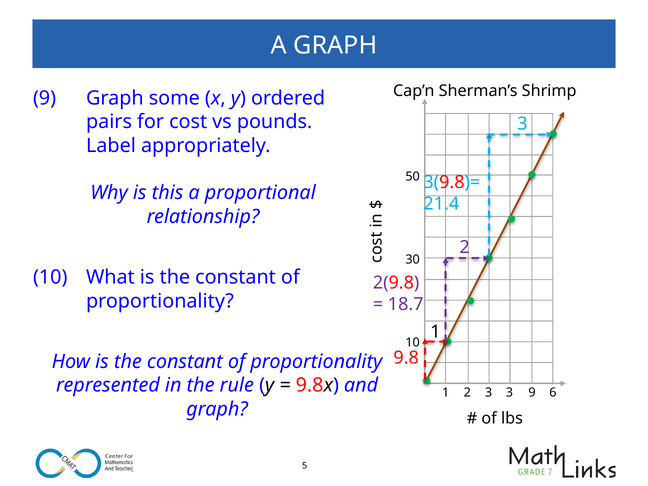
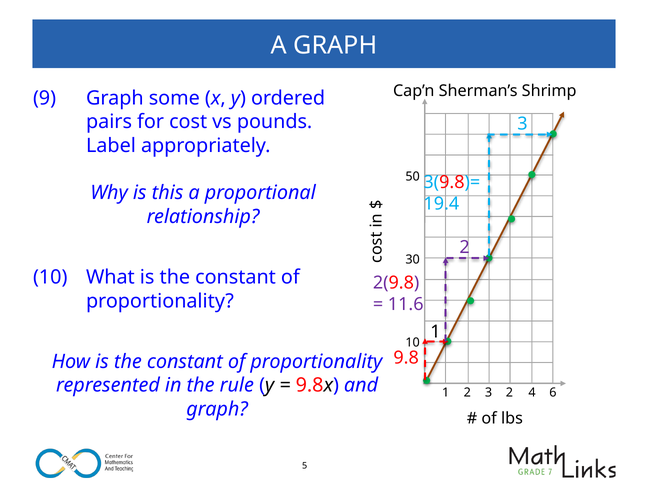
21.4: 21.4 -> 19.4 (441, 204)
18.7: 18.7 -> 11.6 (406, 304)
3: 3 -> 2 (509, 393)
3 9: 9 -> 4 (532, 393)
